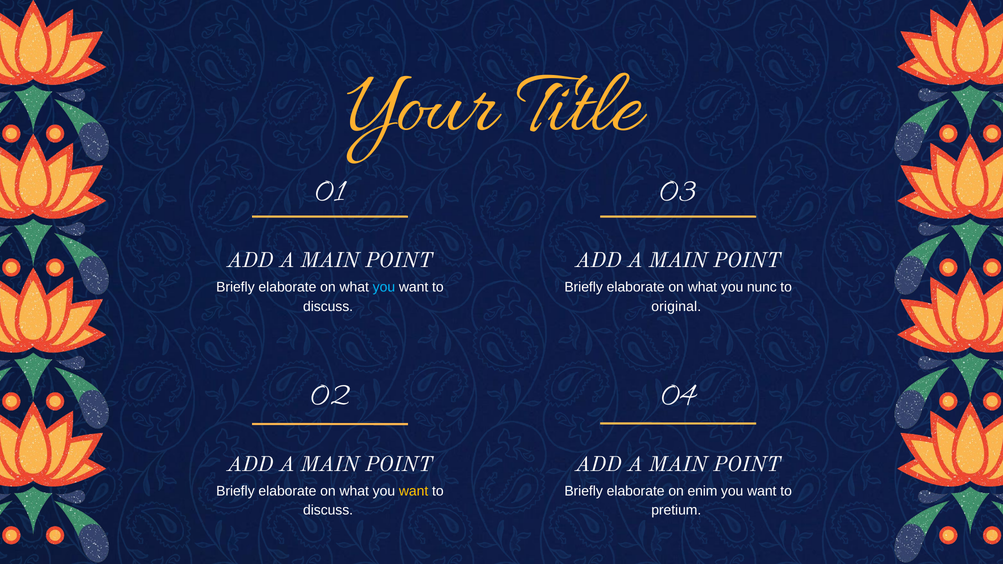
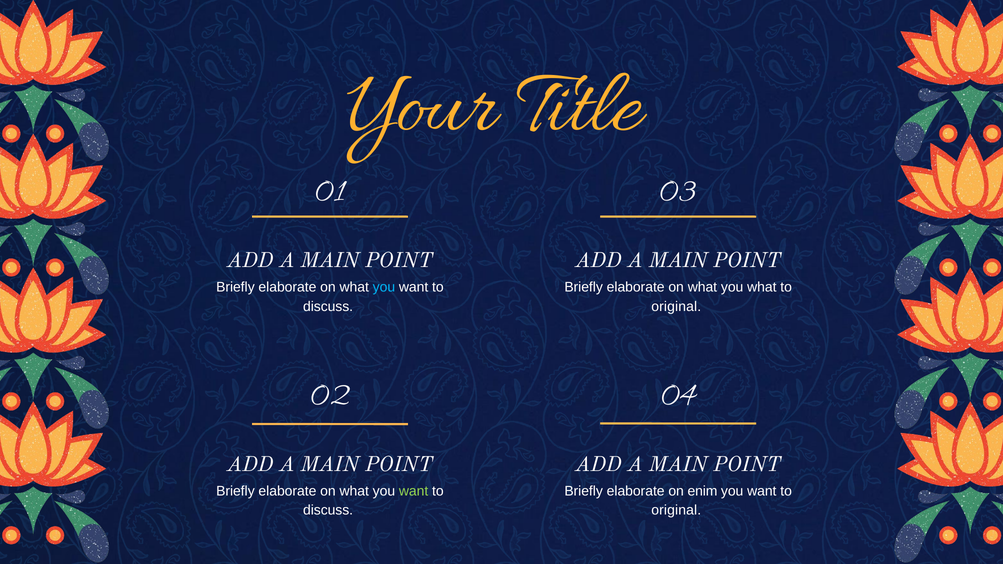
you nunc: nunc -> what (762, 287)
want colour: yellow -> light green (414, 491)
pretium: pretium -> original (676, 510)
